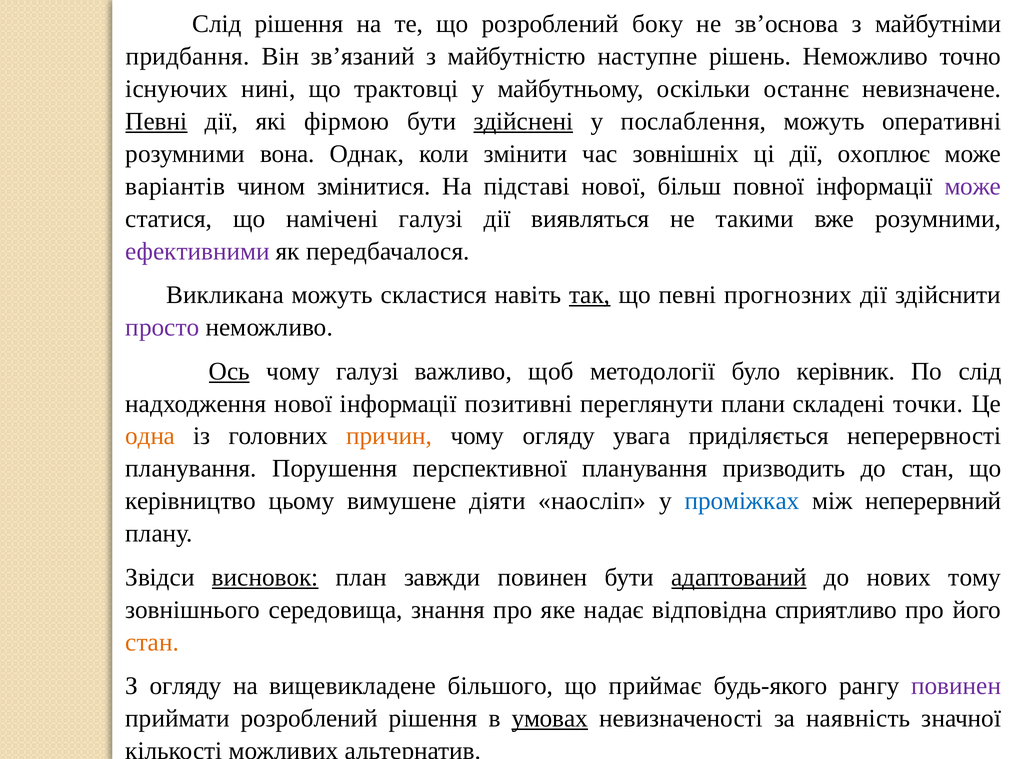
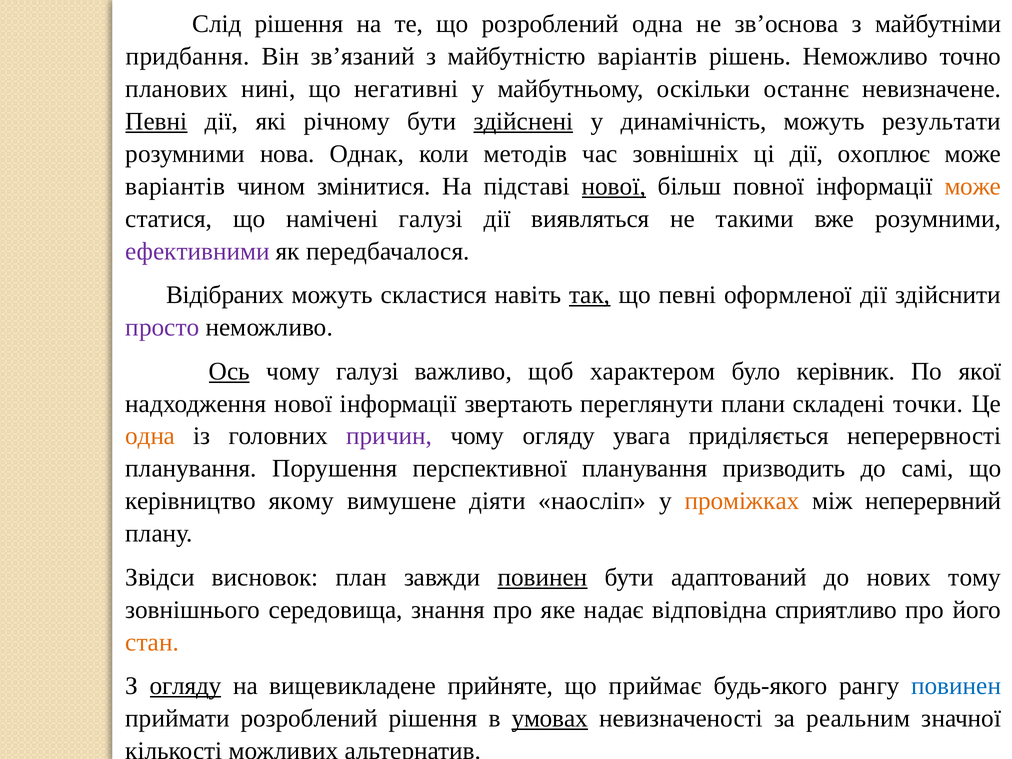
розроблений боку: боку -> одна (658, 24)
майбутністю наступне: наступне -> варіантів (647, 56)
існуючих: існуючих -> планових (177, 89)
трактовці: трактовці -> негативні (406, 89)
фірмою: фірмою -> річному (347, 121)
послаблення: послаблення -> динамічність (694, 121)
оперативні: оперативні -> результати (942, 121)
вона: вона -> нова (287, 154)
змінити: змінити -> методів (525, 154)
нової underline: none -> present (614, 186)
може colour: purple -> orange (973, 186)
Викликана: Викликана -> Відібраних (225, 295)
прогнозних: прогнозних -> оформленої (788, 295)
методології: методології -> характером (653, 371)
По слід: слід -> якої (980, 371)
позитивні: позитивні -> звертають (519, 404)
причин colour: orange -> purple (389, 436)
до стан: стан -> самі (928, 469)
цьому: цьому -> якому (301, 501)
проміжках colour: blue -> orange (742, 501)
висновок underline: present -> none (265, 577)
повинен underline: none -> present (543, 577)
адаптований underline: present -> none (739, 577)
огляду underline: none -> present (186, 686)
більшого: більшого -> прийняте (500, 686)
повинен colour: purple -> blue (956, 686)
наявність: наявність -> реальним (858, 718)
